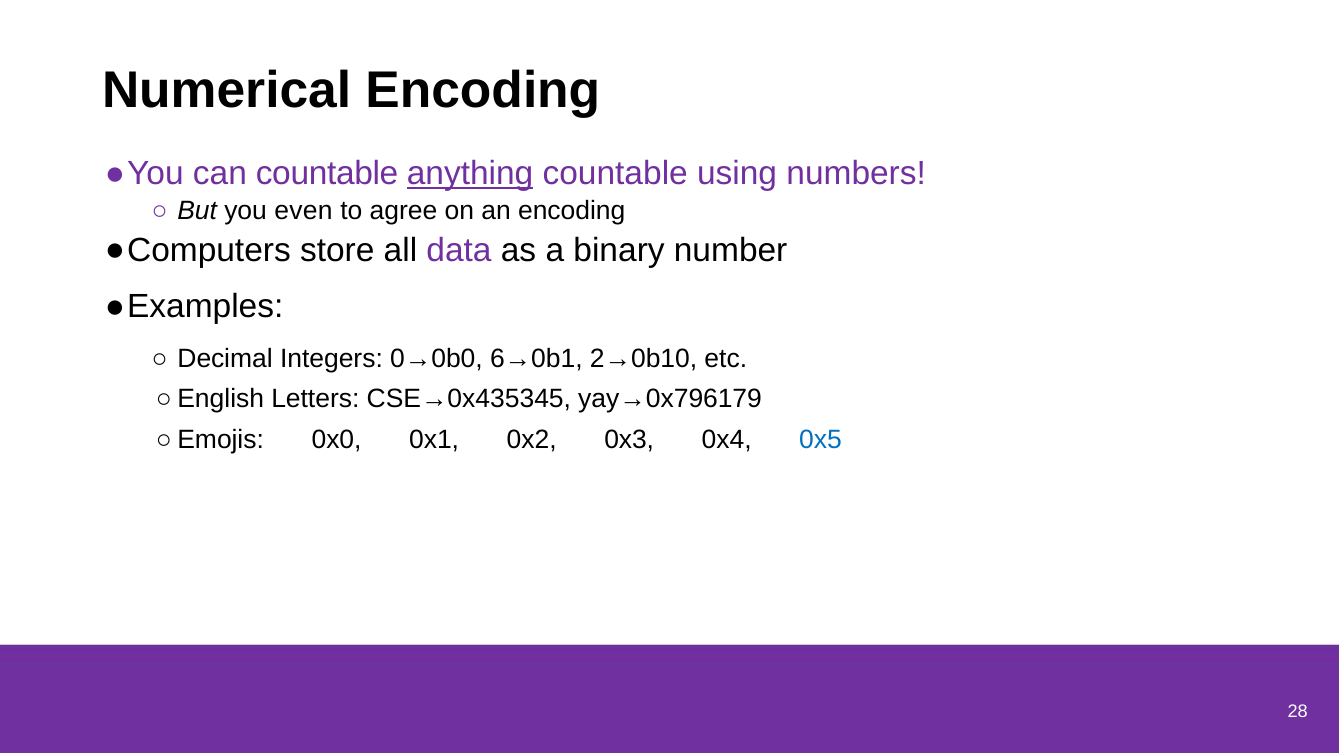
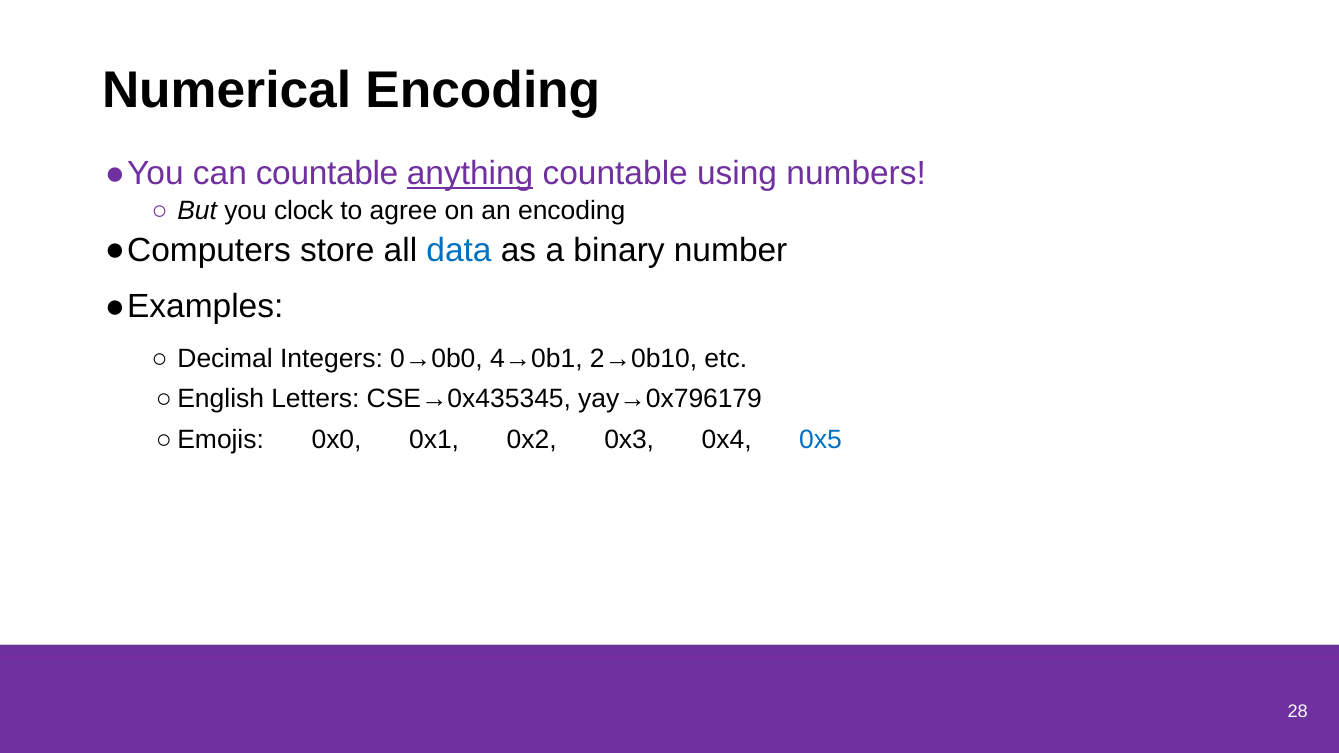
even: even -> clock (304, 211)
data colour: purple -> blue (459, 250)
6→0b1: 6→0b1 -> 4→0b1 (536, 359)
